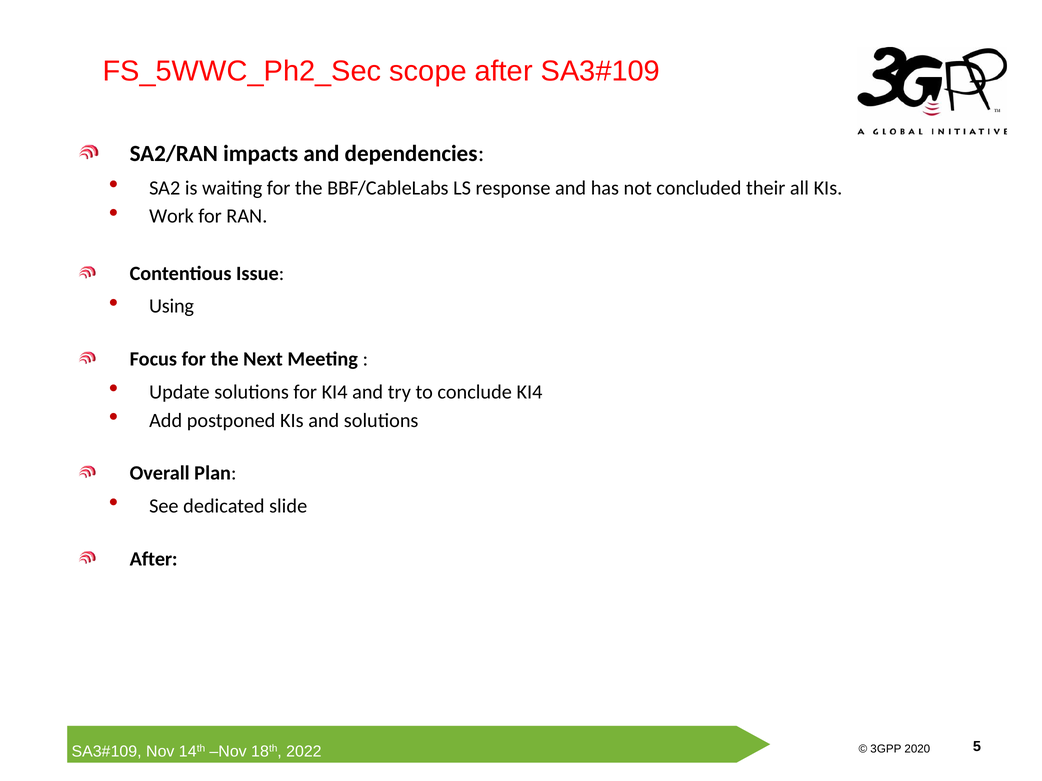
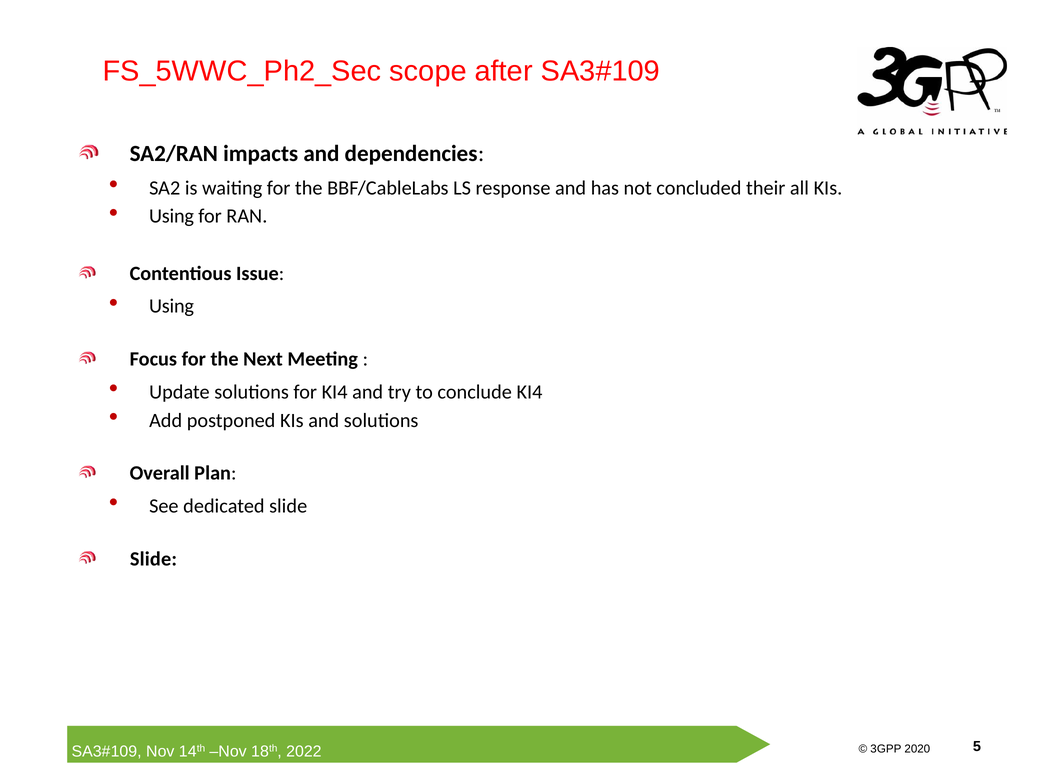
Work: Work -> Using (172, 216)
After: After -> Slide (153, 559)
